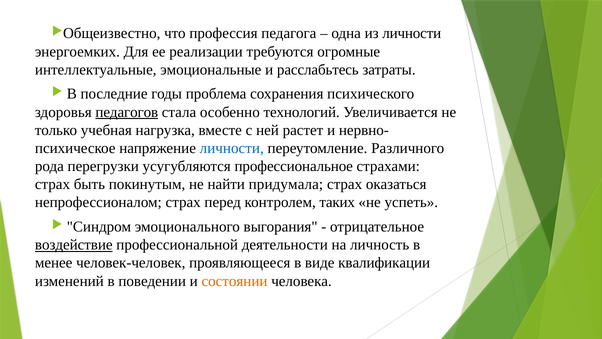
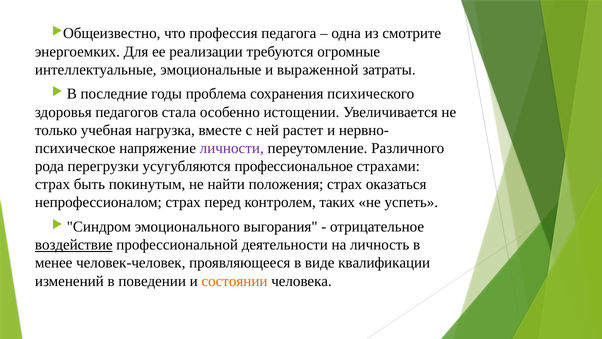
из личности: личности -> смотрите (412, 33)
расслабьтесь: расслабьтесь -> выраженной (318, 70)
педагогов underline: present -> none (127, 112)
технологий: технологий -> истощении (302, 112)
личности colour: blue -> purple (232, 148)
придумала: придумала -> положения (286, 184)
